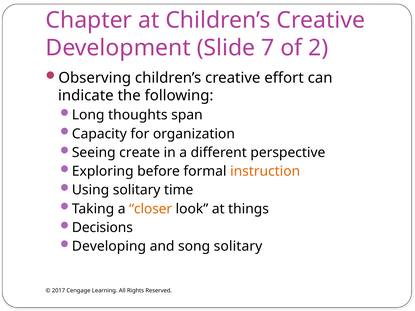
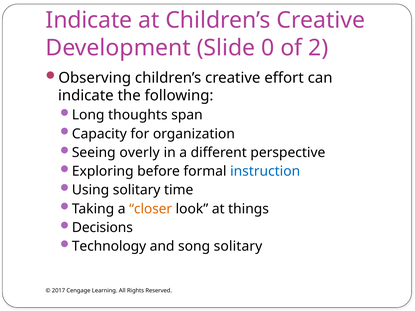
Chapter: Chapter -> Indicate (89, 20)
7: 7 -> 0 (268, 48)
create: create -> overly (140, 153)
instruction colour: orange -> blue (265, 171)
Developing: Developing -> Technology (109, 246)
